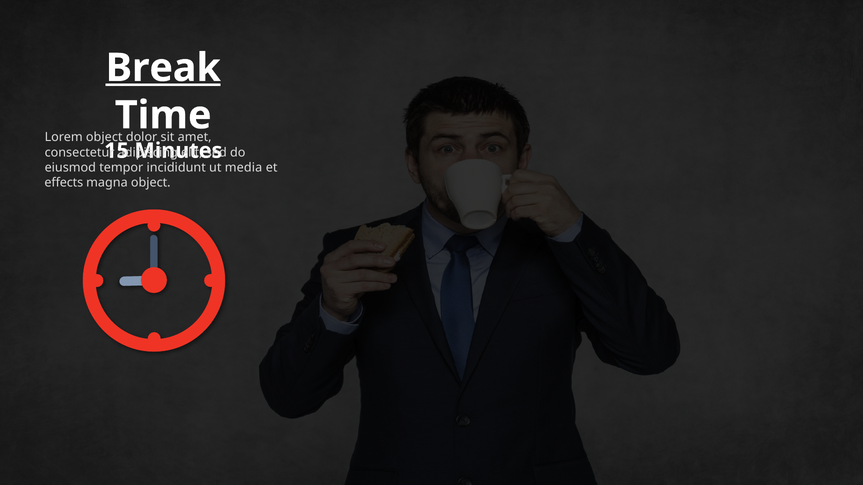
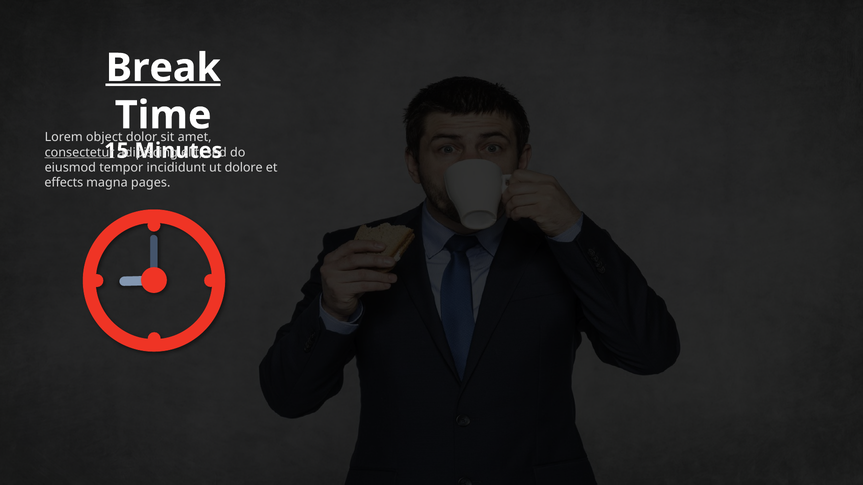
consectetur underline: none -> present (80, 153)
media: media -> dolore (244, 168)
magna object: object -> pages (151, 183)
